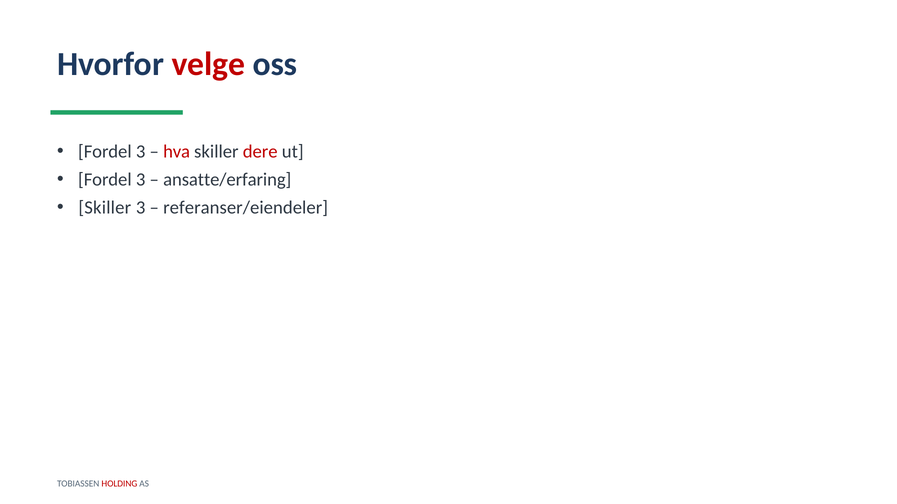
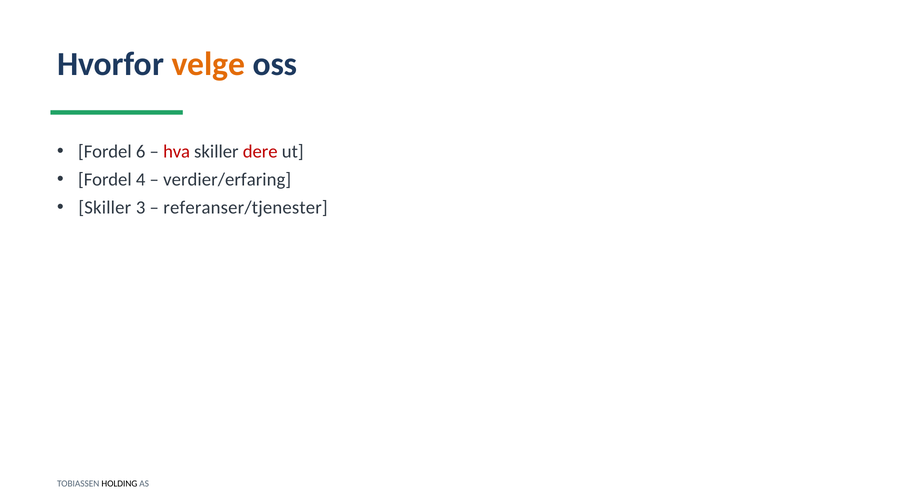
velge colour: red -> orange (208, 64)
3: 3 -> 6 (141, 152)
3: 3 -> 4 (141, 180)
ansatte/erfaring: ansatte/erfaring -> verdier/erfaring (227, 180)
referanser/eiendeler: referanser/eiendeler -> referanser/tjenester (246, 208)
HOLDING colour: red -> black (119, 484)
